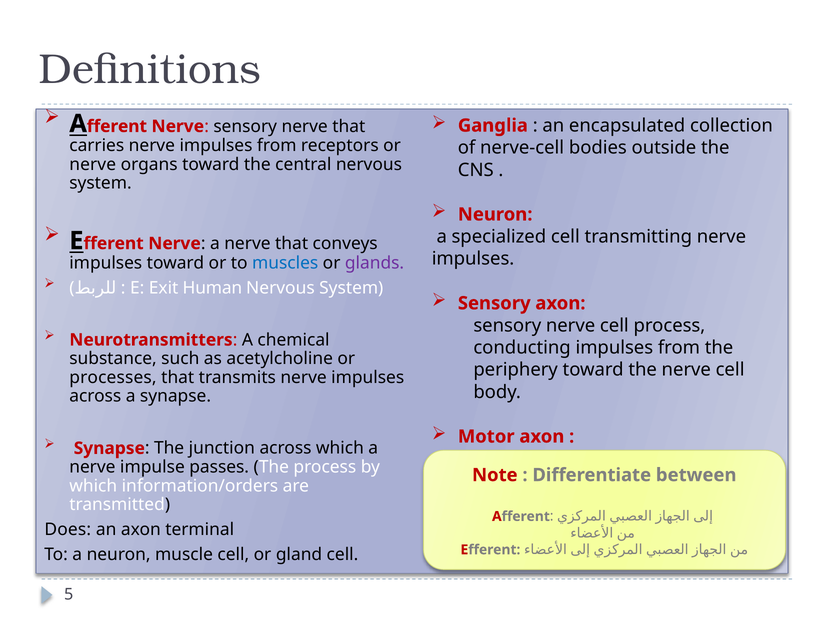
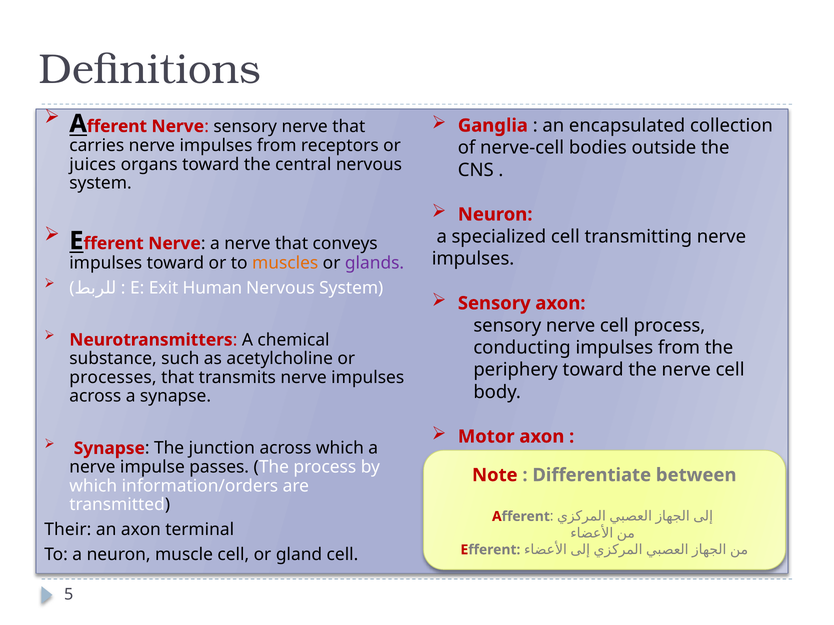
nerve: nerve -> juices (93, 165)
muscles colour: blue -> orange (285, 263)
Does: Does -> Their (68, 530)
